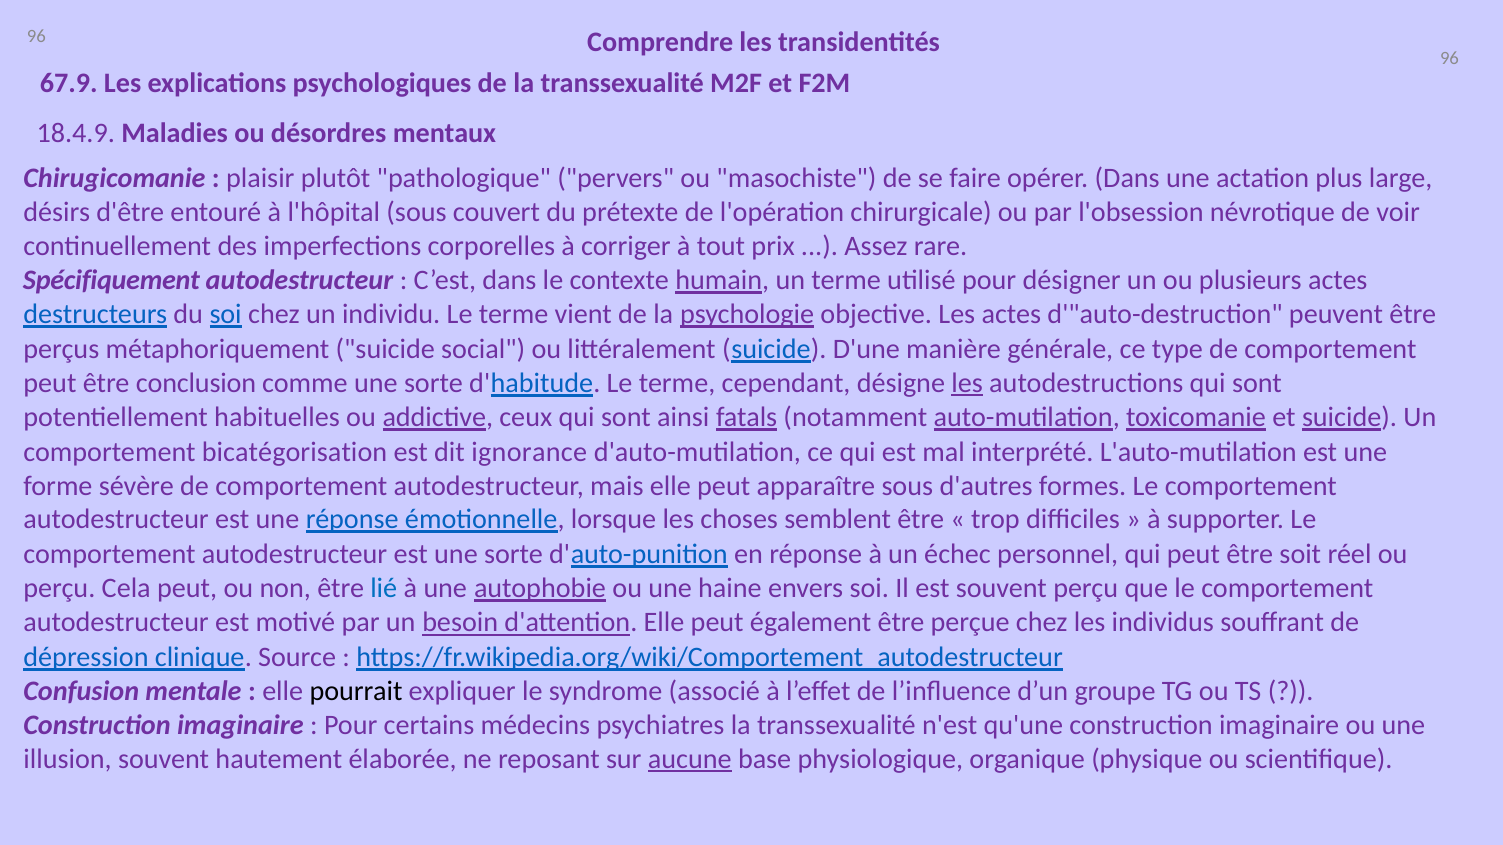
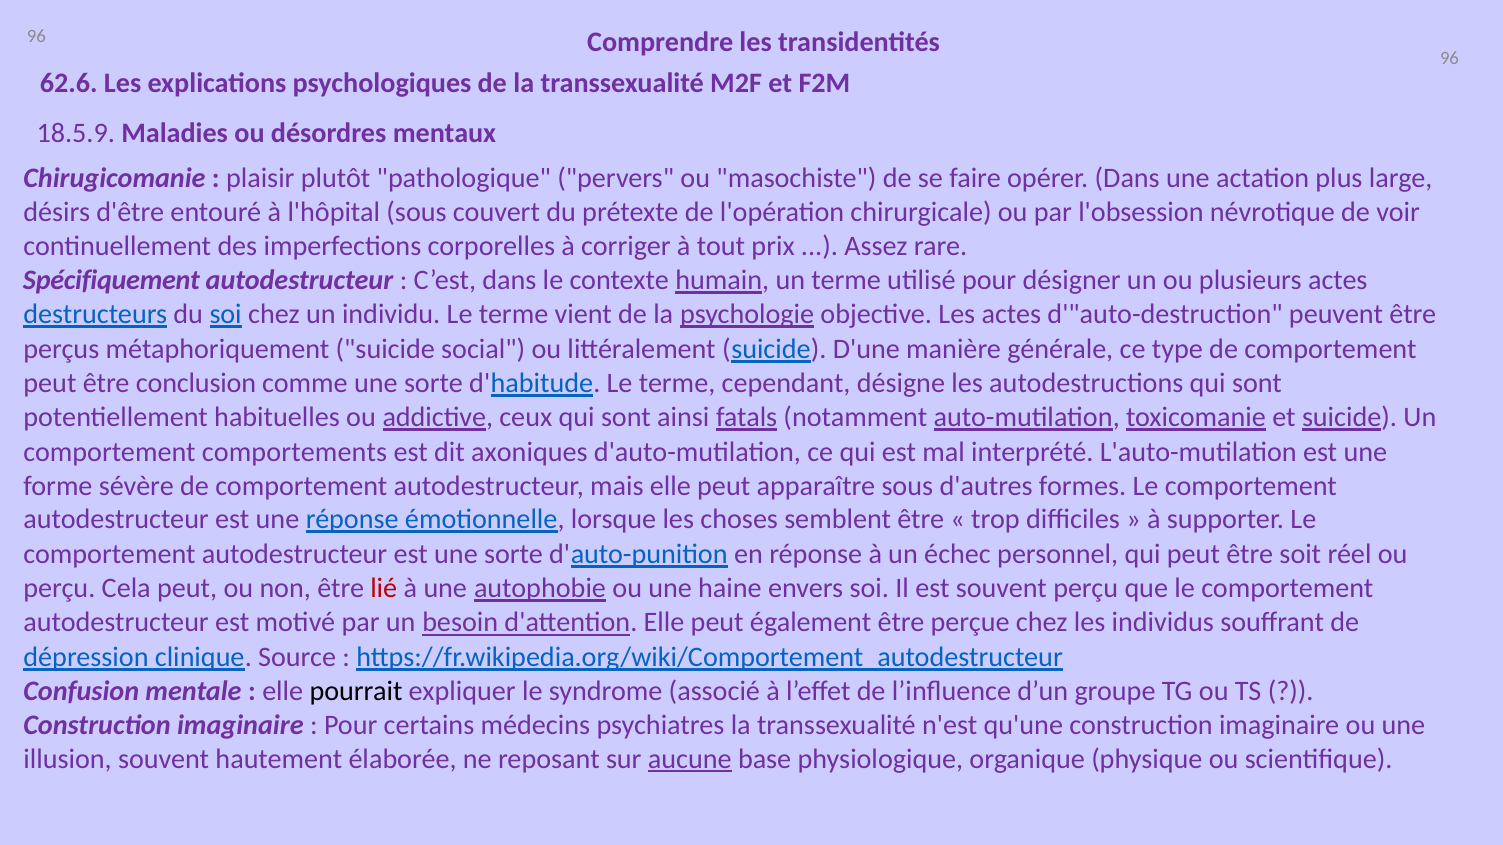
67.9: 67.9 -> 62.6 (69, 83)
18.4.9: 18.4.9 -> 18.5.9 (76, 133)
les underline: present -> none (967, 383)
bicatégorisation: bicatégorisation -> comportements (294, 452)
ignorance: ignorance -> axoniques (529, 452)
lié colour: blue -> red (384, 589)
